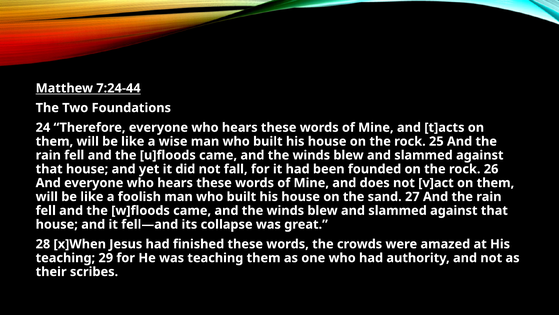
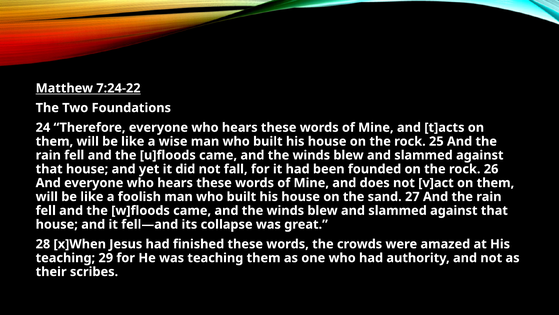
7:24-44: 7:24-44 -> 7:24-22 (118, 88)
